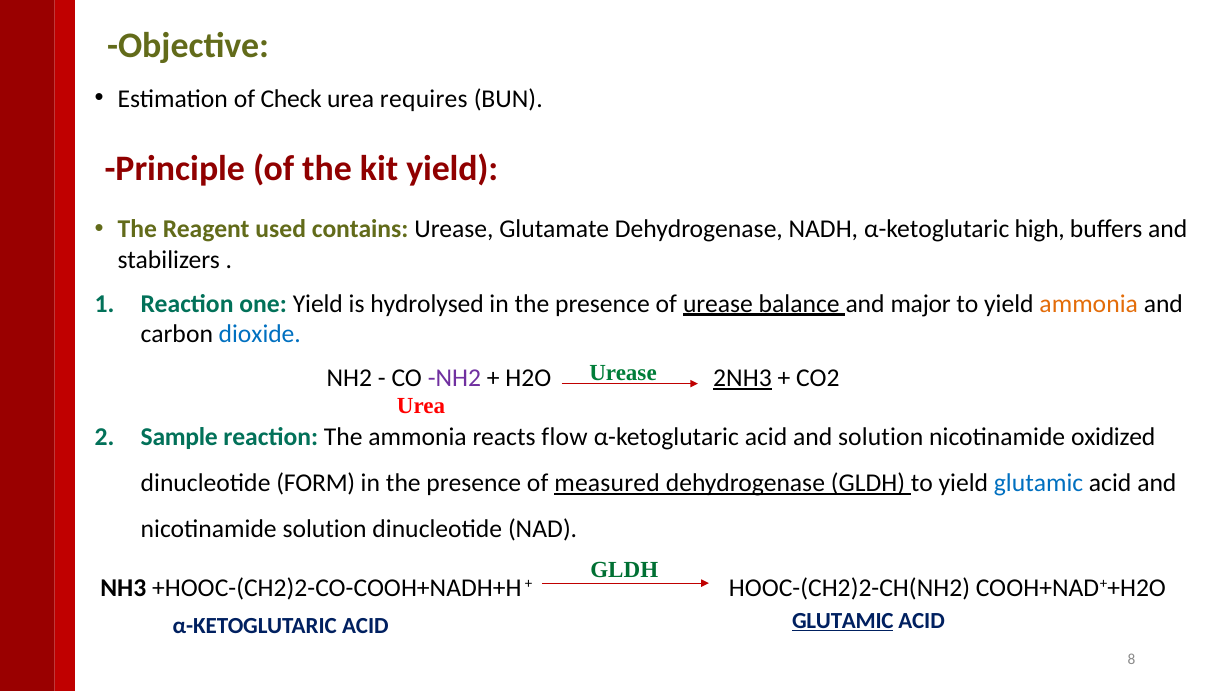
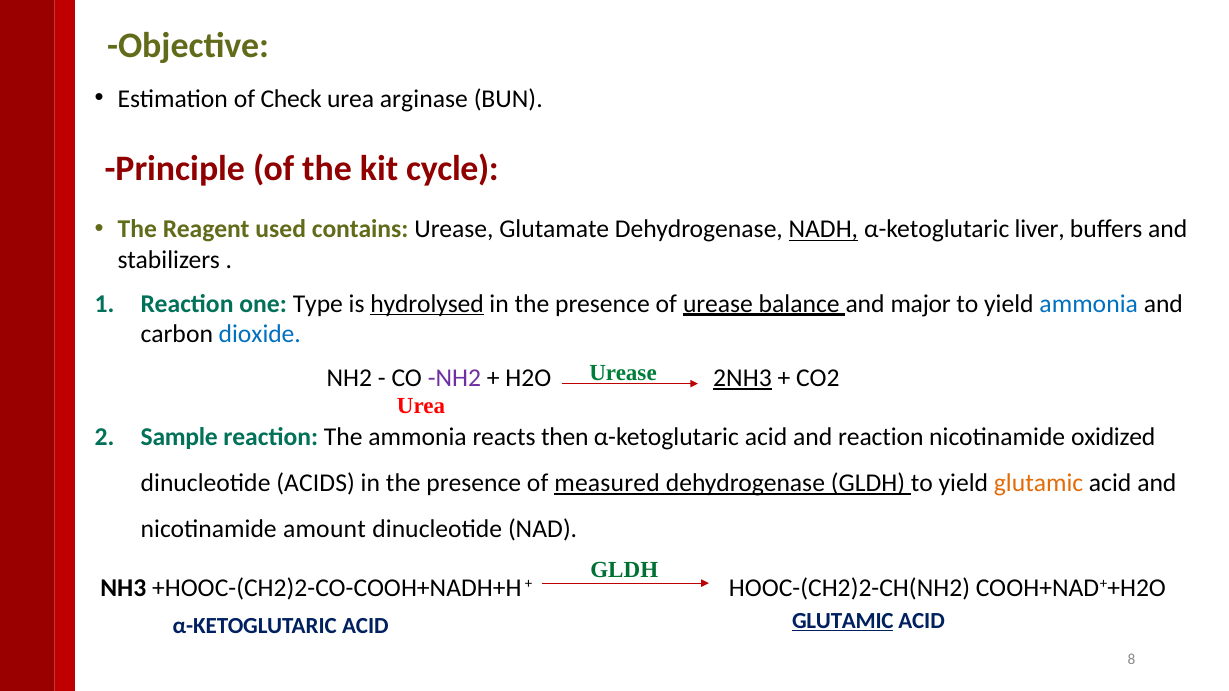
requires: requires -> arginase (424, 99)
kit yield: yield -> cycle (452, 169)
NADH underline: none -> present (823, 230)
high: high -> liver (1040, 230)
one Yield: Yield -> Type (318, 304)
hydrolysed underline: none -> present (427, 304)
ammonia colour: orange -> blue (1089, 304)
flow: flow -> then (565, 437)
and solution: solution -> reaction (881, 437)
FORM: FORM -> ACIDS (316, 483)
glutamic colour: blue -> orange (1039, 483)
nicotinamide solution: solution -> amount (324, 529)
